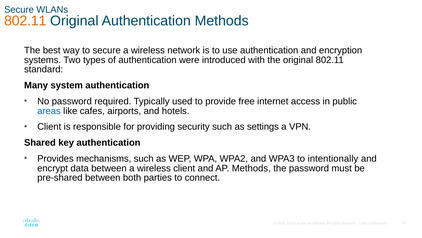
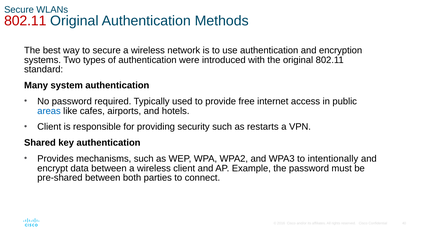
802.11 colour: orange -> red (25, 21)
settings: settings -> restarts (263, 127)
AP Methods: Methods -> Example (251, 168)
